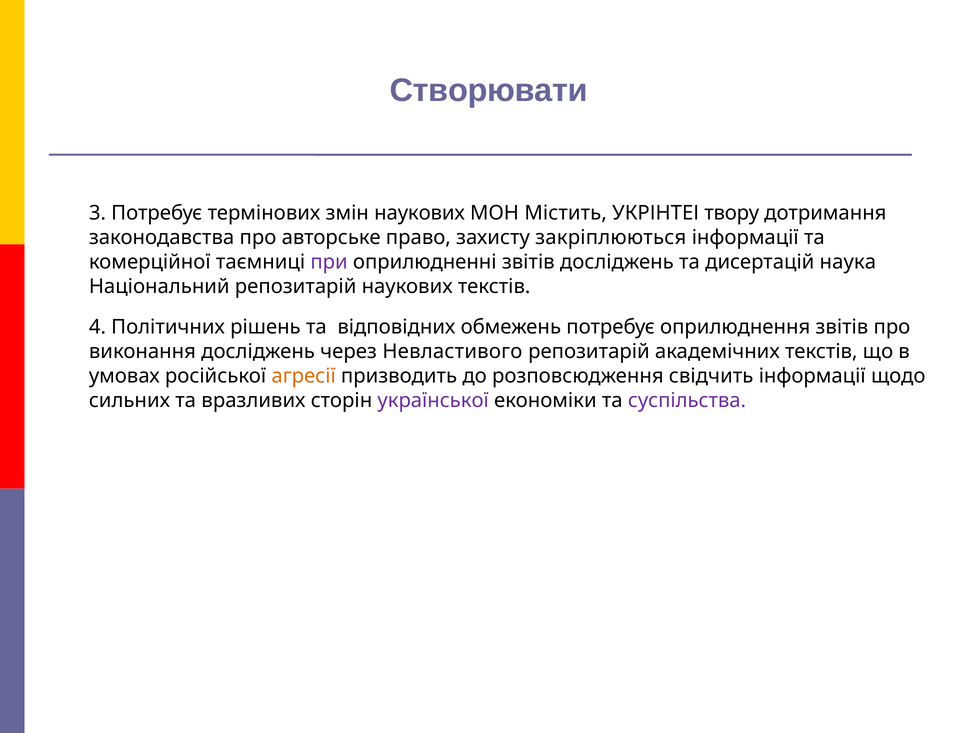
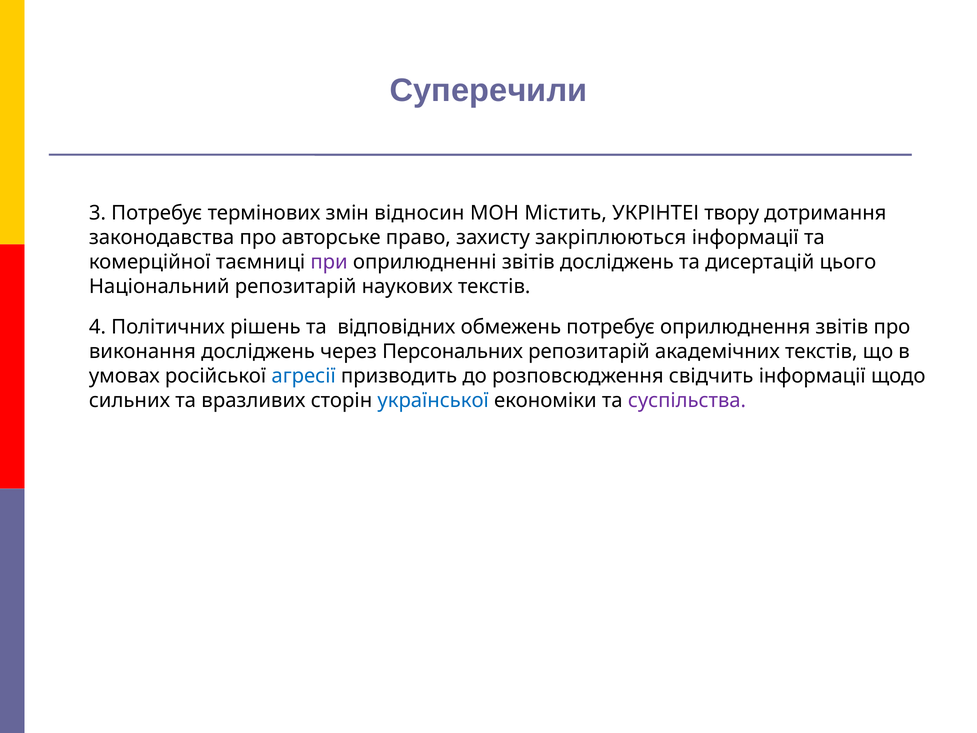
Створювати: Створювати -> Суперечили (488, 90)
змін наукових: наукових -> відносин (419, 213)
наука: наука -> цього (848, 262)
Невластивого: Невластивого -> Персональних (453, 351)
агресії colour: orange -> blue (304, 376)
української colour: purple -> blue (433, 400)
